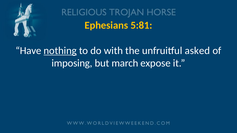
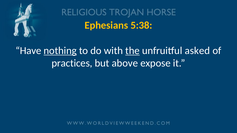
5:81: 5:81 -> 5:38 (141, 25)
the underline: none -> present (132, 51)
imposing: imposing -> practices (72, 63)
march: march -> above (125, 63)
